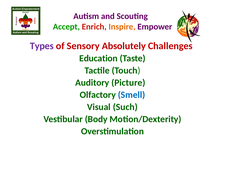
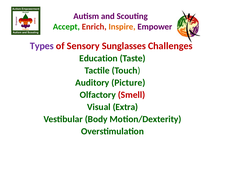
Absolutely: Absolutely -> Sunglasses (124, 46)
Smell colour: blue -> red (132, 95)
Such: Such -> Extra (125, 107)
